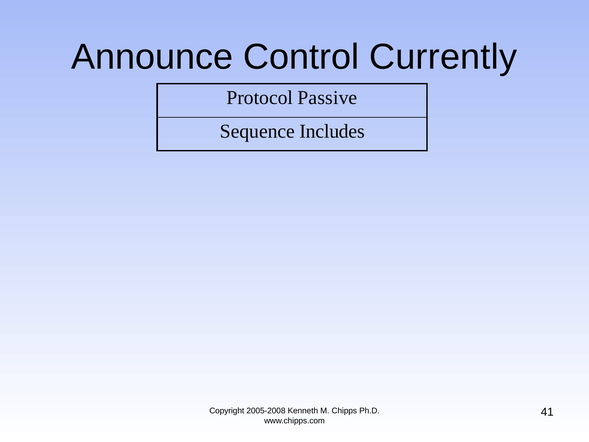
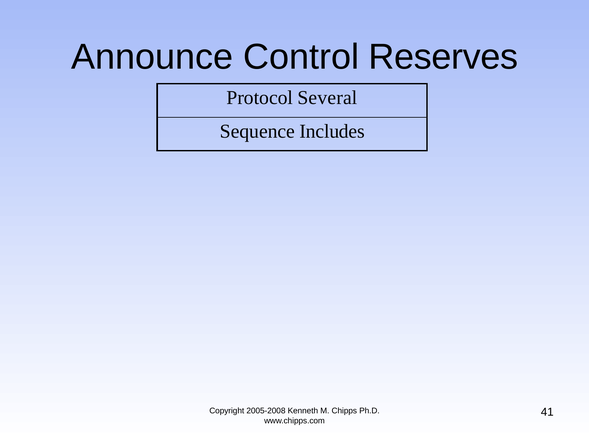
Currently: Currently -> Reserves (443, 57)
Passive: Passive -> Several (327, 98)
